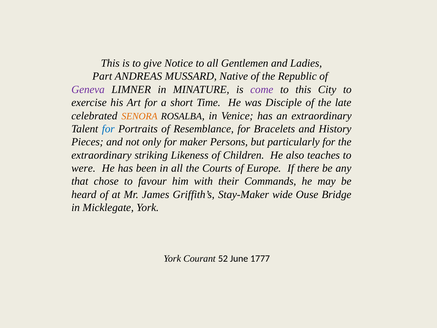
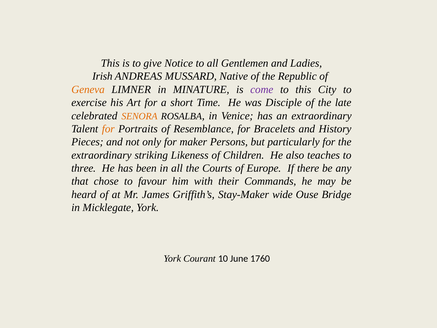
Part: Part -> Irish (102, 76)
Geneva colour: purple -> orange (88, 89)
for colour: blue -> orange (108, 129)
were: were -> three (84, 168)
52: 52 -> 10 (223, 259)
1777: 1777 -> 1760 (260, 259)
